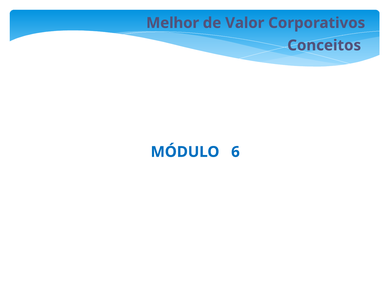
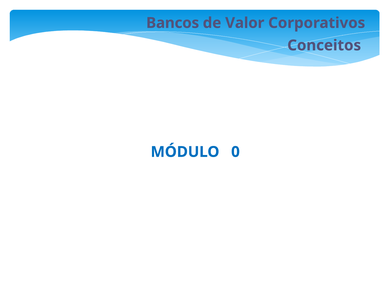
Melhor: Melhor -> Bancos (173, 23)
6: 6 -> 0 (235, 152)
